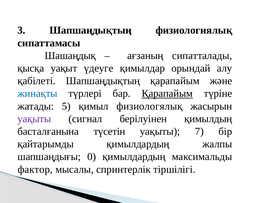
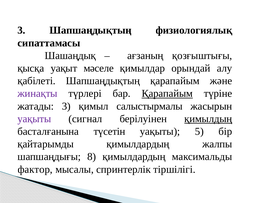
сипатталады: сипатталады -> қозғыштығы (202, 56)
үдеуге: үдеуге -> мәселе (99, 68)
жинақты colour: blue -> purple (37, 94)
жатады 5: 5 -> 3 (66, 106)
физиологялық: физиологялық -> салыстырмалы (150, 106)
қимылдың underline: none -> present (208, 119)
7: 7 -> 5 (199, 132)
0: 0 -> 8 (92, 157)
